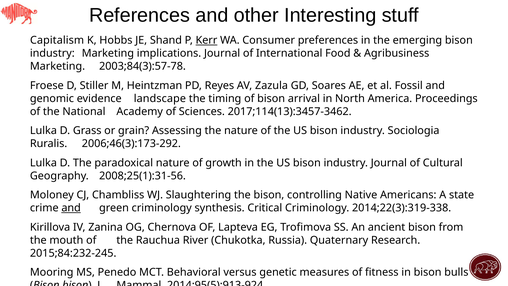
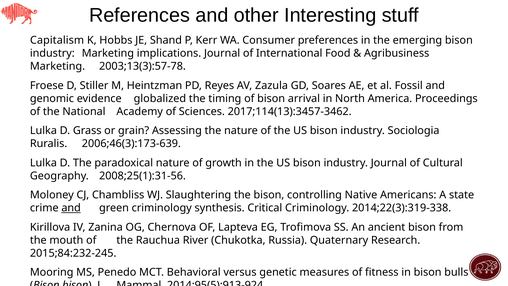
Kerr underline: present -> none (206, 40)
2003;84(3):57-78: 2003;84(3):57-78 -> 2003;13(3):57-78 (142, 66)
landscape: landscape -> globalized (160, 98)
2006;46(3):173-292: 2006;46(3):173-292 -> 2006;46(3):173-639 (131, 144)
